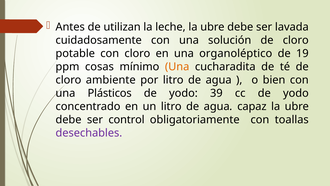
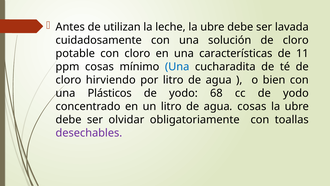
organoléptico: organoléptico -> características (236, 53)
19: 19 -> 11 (302, 53)
Una colour: orange -> blue (177, 67)
ambiente: ambiente -> hirviendo (111, 80)
39: 39 -> 68 (216, 93)
agua capaz: capaz -> cosas (252, 106)
control: control -> olvidar (126, 120)
